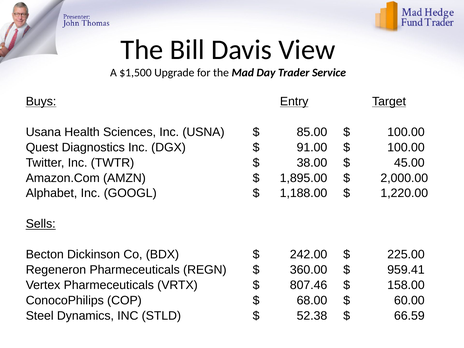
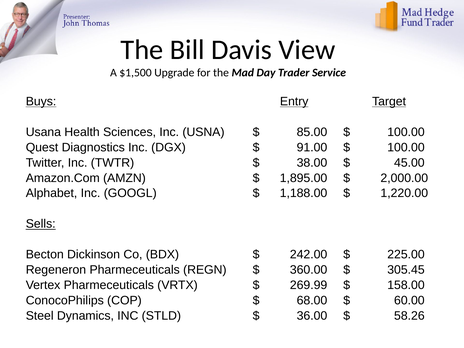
959.41: 959.41 -> 305.45 (406, 270)
807.46: 807.46 -> 269.99 (309, 285)
52.38: 52.38 -> 36.00 (312, 316)
66.59: 66.59 -> 58.26 (409, 316)
